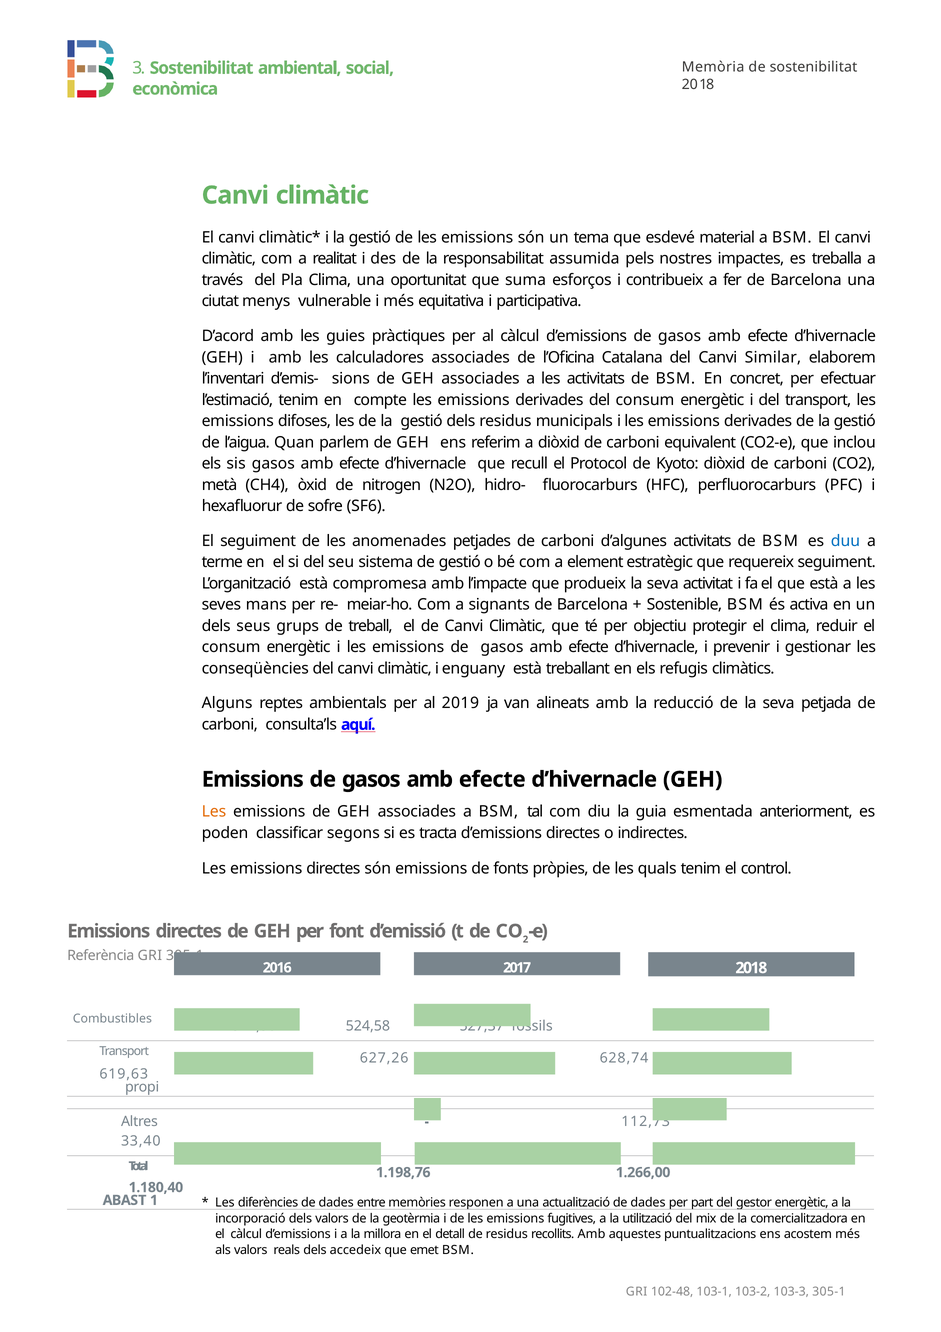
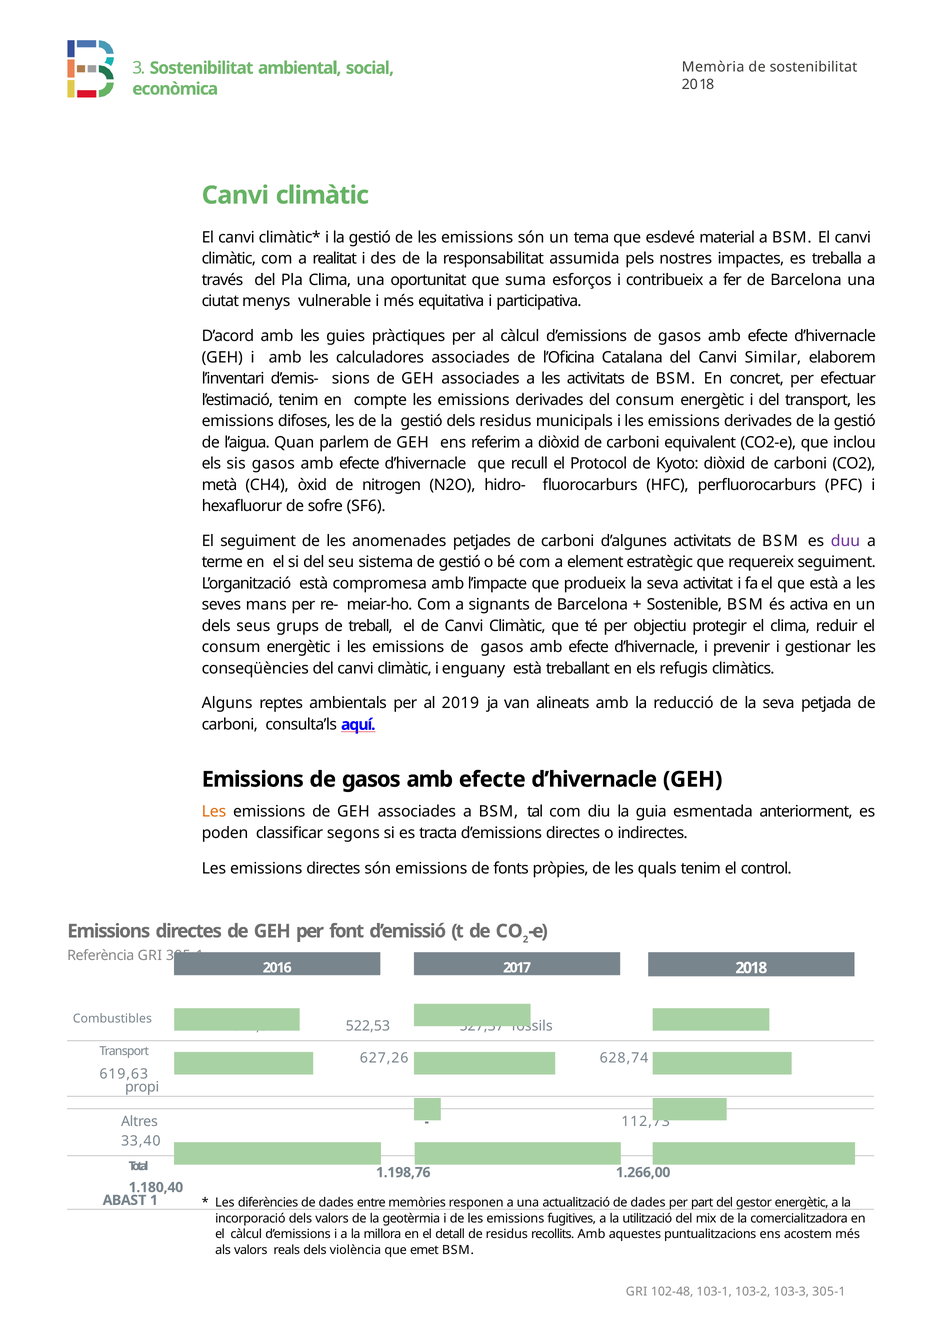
duu colour: blue -> purple (845, 541)
524,58: 524,58 -> 522,53 (368, 1026)
accedeix: accedeix -> violència (355, 1250)
